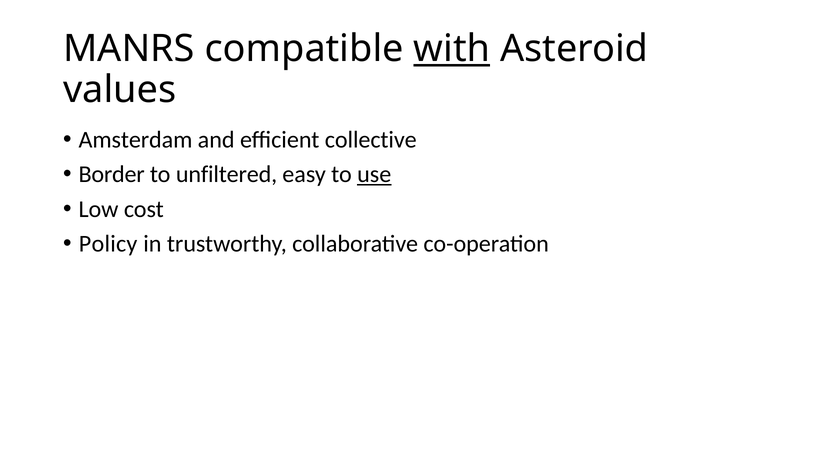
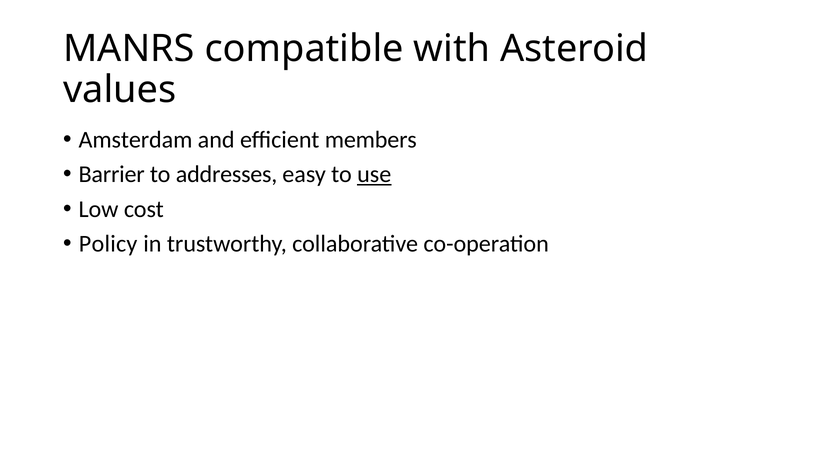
with underline: present -> none (452, 49)
collective: collective -> members (371, 140)
Border: Border -> Barrier (112, 174)
unfiltered: unfiltered -> addresses (227, 174)
